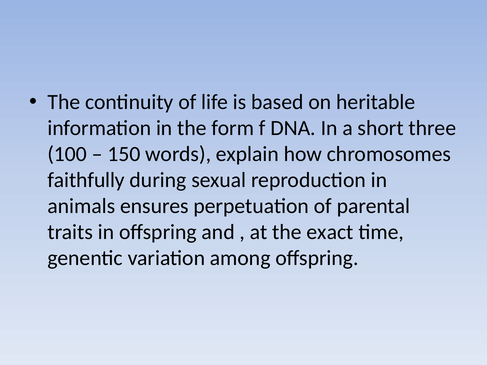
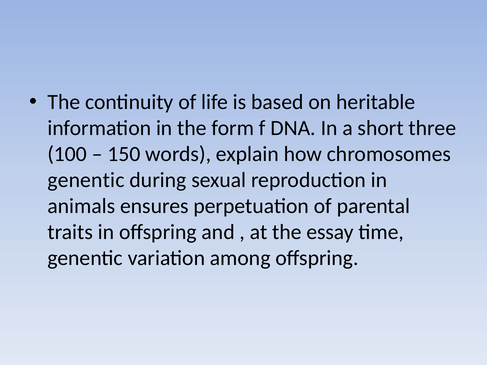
faithfully: faithfully -> genentic (86, 180)
exact: exact -> essay (330, 232)
